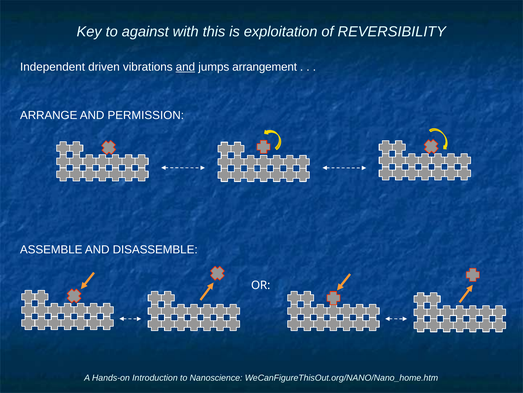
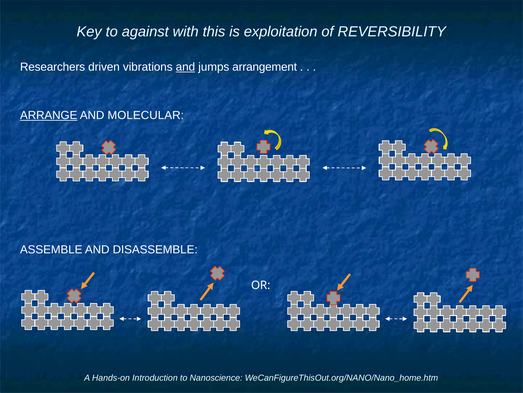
Independent: Independent -> Researchers (53, 67)
ARRANGE underline: none -> present (49, 115)
PERMISSION: PERMISSION -> MOLECULAR (146, 115)
